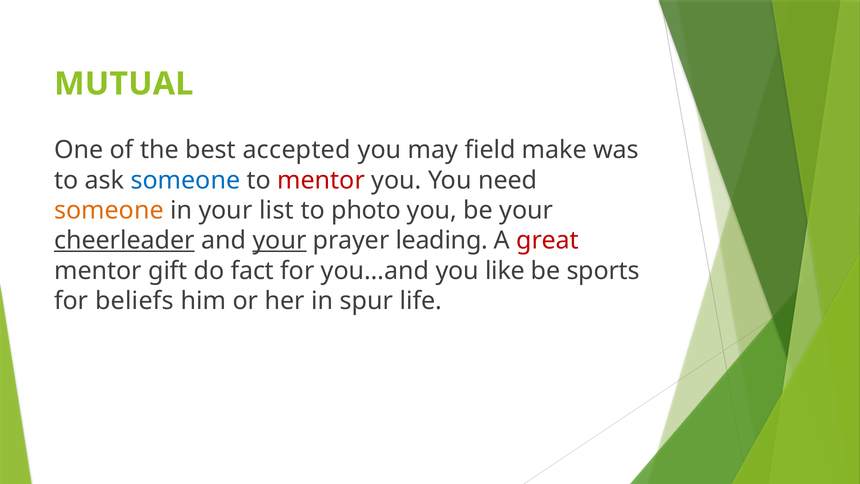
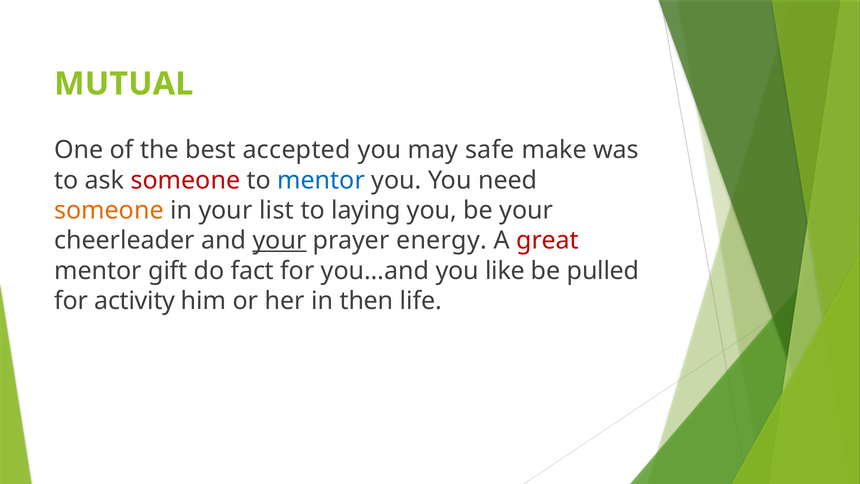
field: field -> safe (490, 150)
someone colour: blue -> red (185, 180)
mentor colour: red -> blue (321, 180)
photo: photo -> laying (366, 210)
cheerleader underline: present -> none (124, 240)
leading: leading -> energy (442, 240)
sports: sports -> pulled (603, 271)
beliefs: beliefs -> activity (135, 301)
spur: spur -> then (367, 301)
